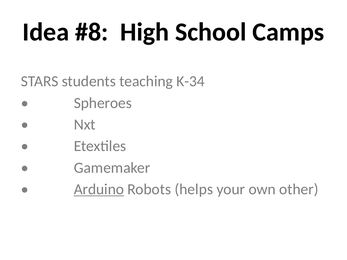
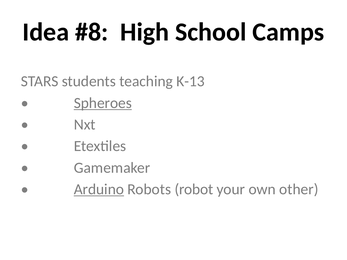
K-34: K-34 -> K-13 (190, 81)
Spheroes underline: none -> present (103, 103)
helps: helps -> robot (194, 189)
